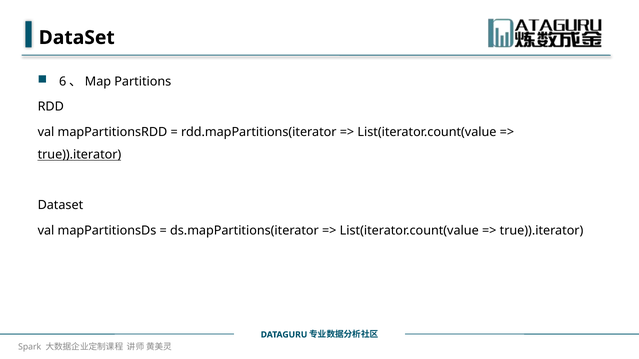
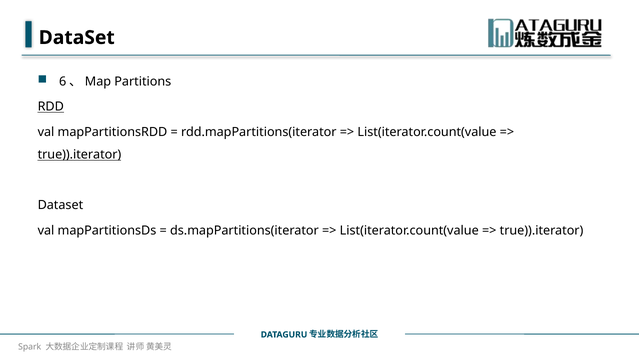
RDD underline: none -> present (51, 107)
